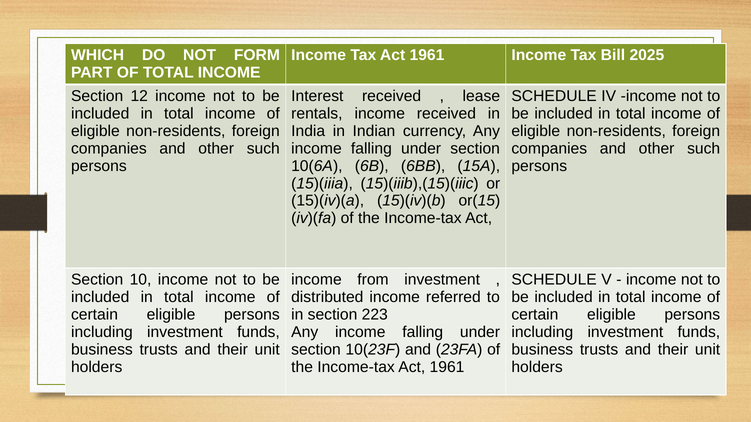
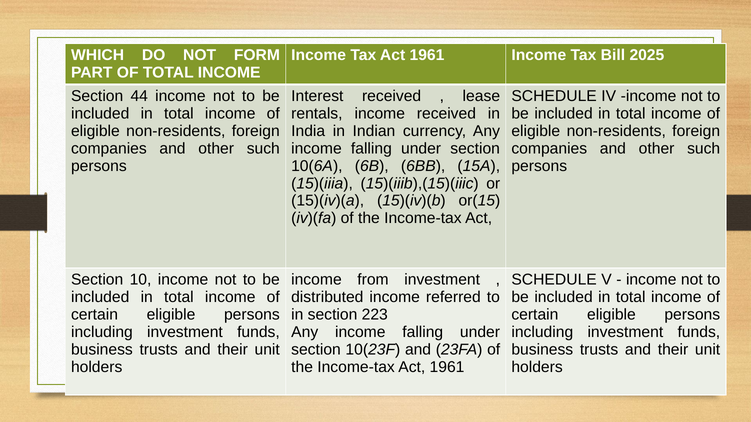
12: 12 -> 44 (139, 96)
